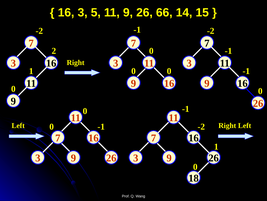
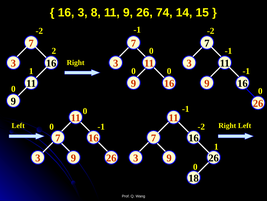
5: 5 -> 8 (96, 13)
66: 66 -> 74 (164, 13)
